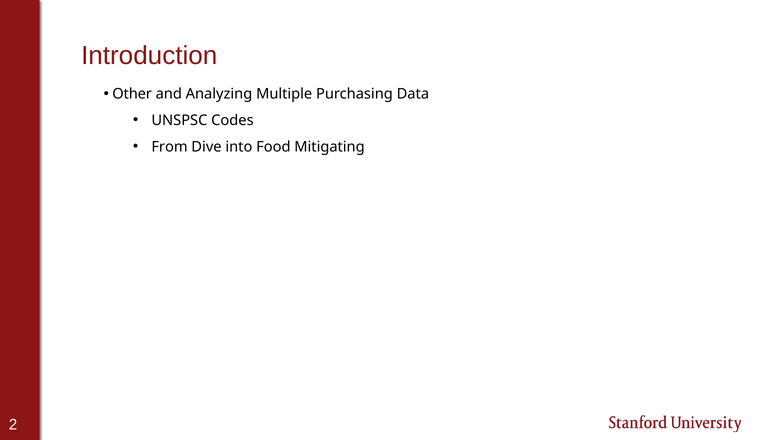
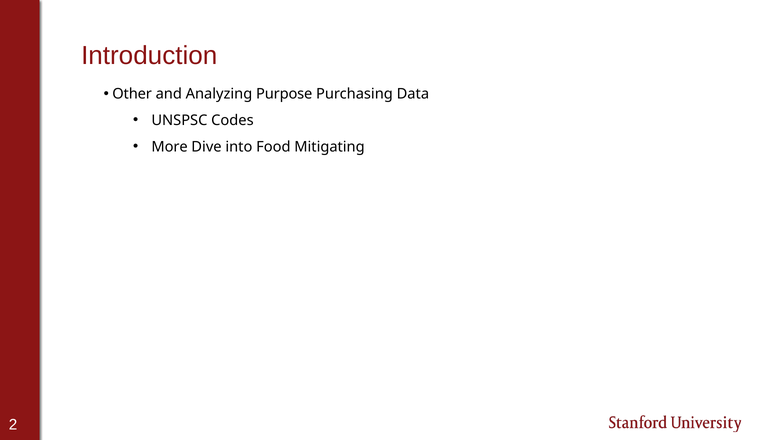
Multiple: Multiple -> Purpose (284, 94)
From: From -> More (170, 147)
